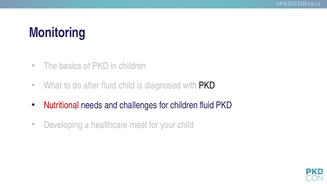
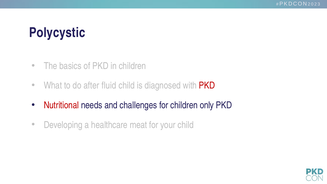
Monitoring: Monitoring -> Polycystic (57, 33)
PKD colour: black -> red (207, 86)
children fluid: fluid -> only (207, 105)
